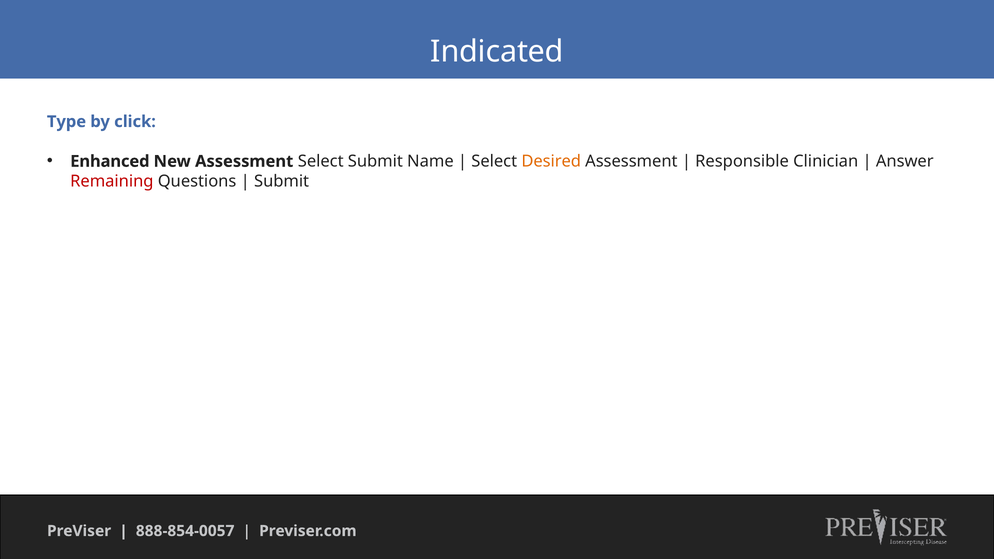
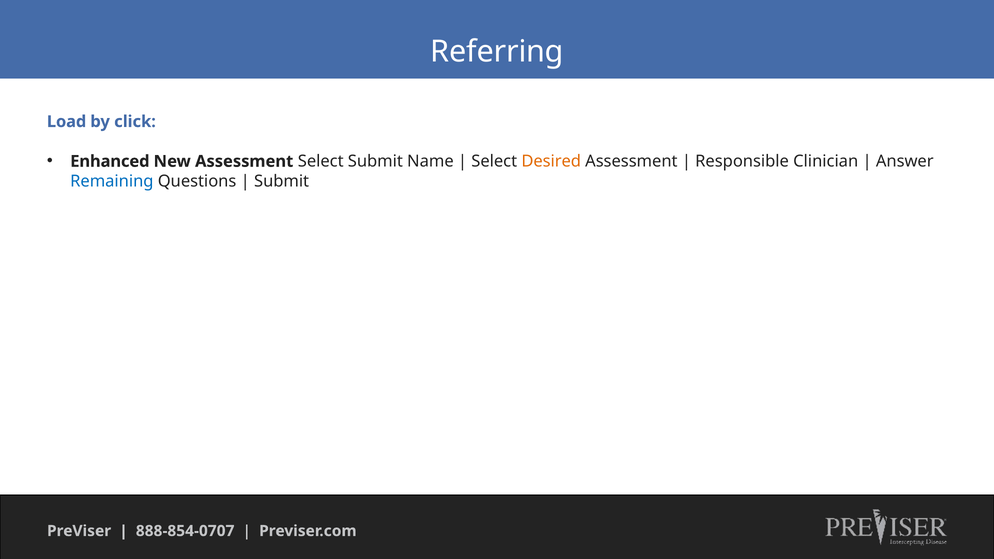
Indicated: Indicated -> Referring (497, 52)
Type: Type -> Load (67, 122)
Remaining colour: red -> blue (112, 181)
888-854-0057: 888-854-0057 -> 888-854-0707 (185, 531)
